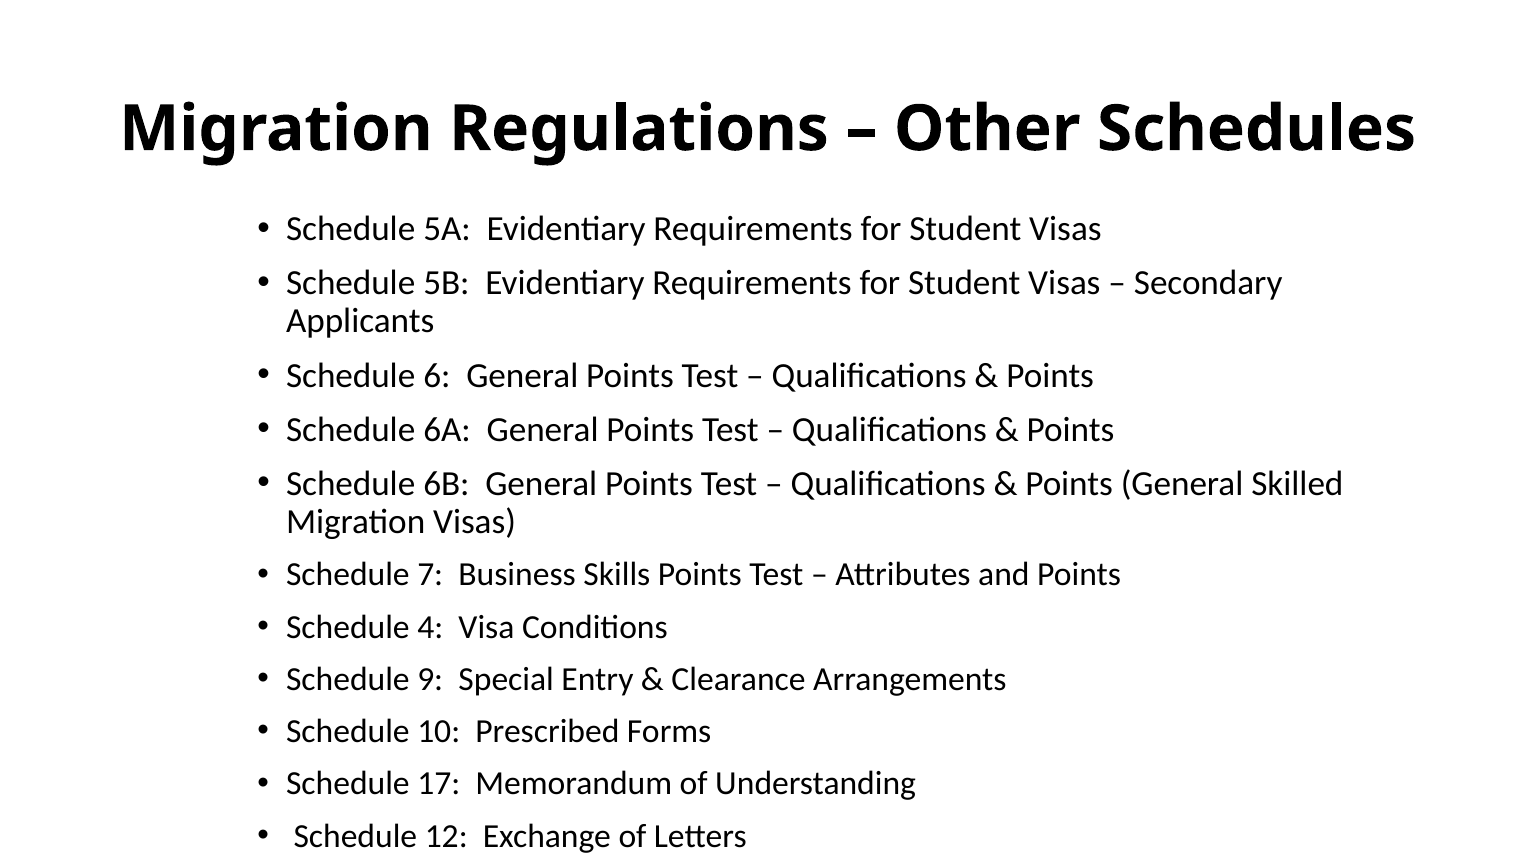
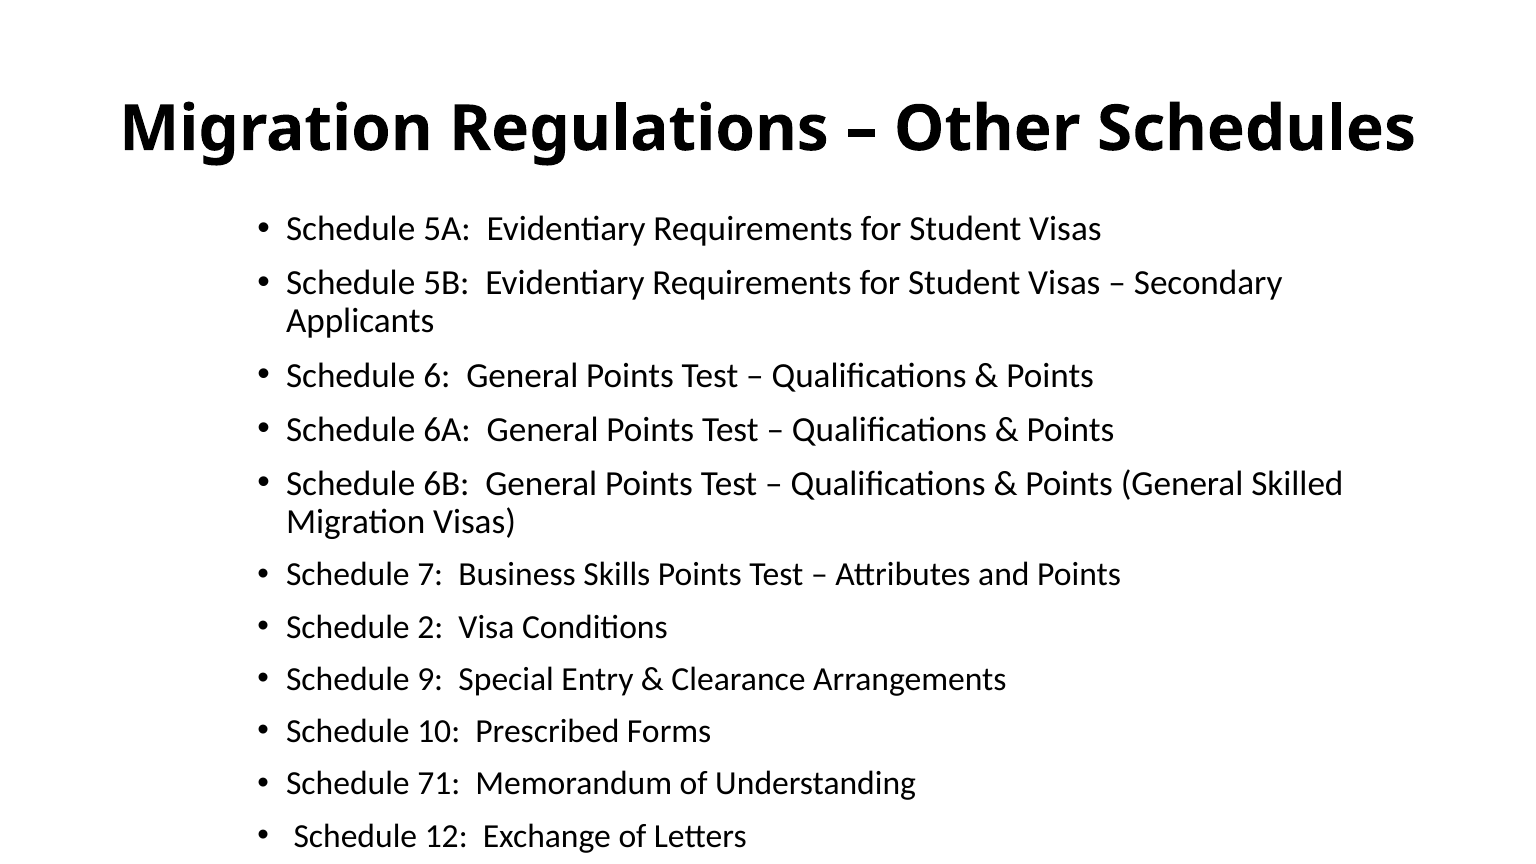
4: 4 -> 2 (430, 627)
17: 17 -> 71 (439, 784)
